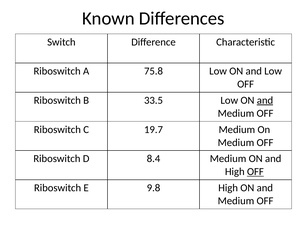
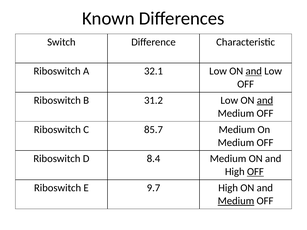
75.8: 75.8 -> 32.1 (154, 71)
and underline: none -> present (254, 71)
33.5: 33.5 -> 31.2 (154, 100)
19.7: 19.7 -> 85.7 (154, 130)
9.8: 9.8 -> 9.7 (154, 188)
Medium underline: none -> present (236, 201)
